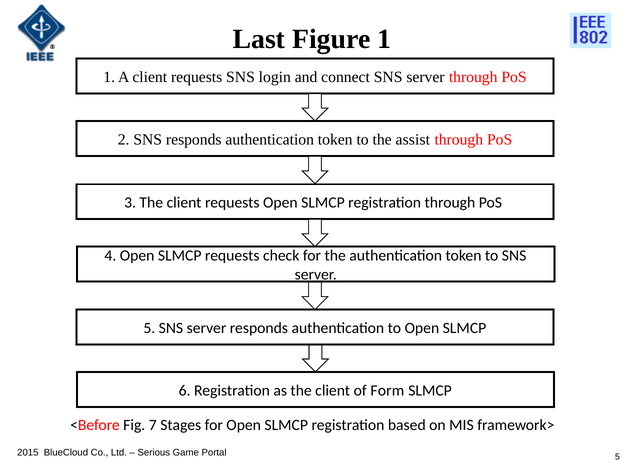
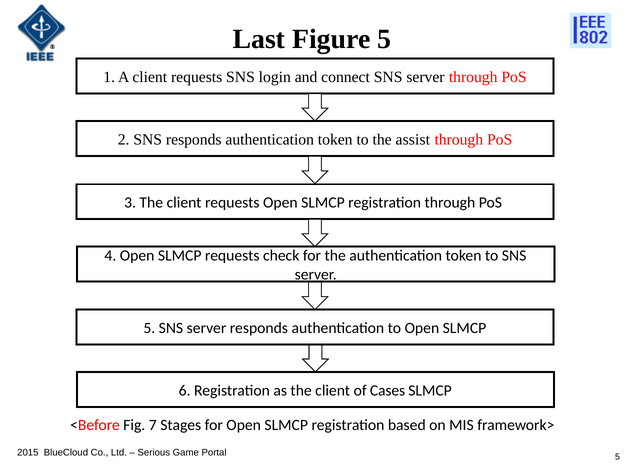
Figure 1: 1 -> 5 (384, 39)
Form: Form -> Cases (388, 391)
